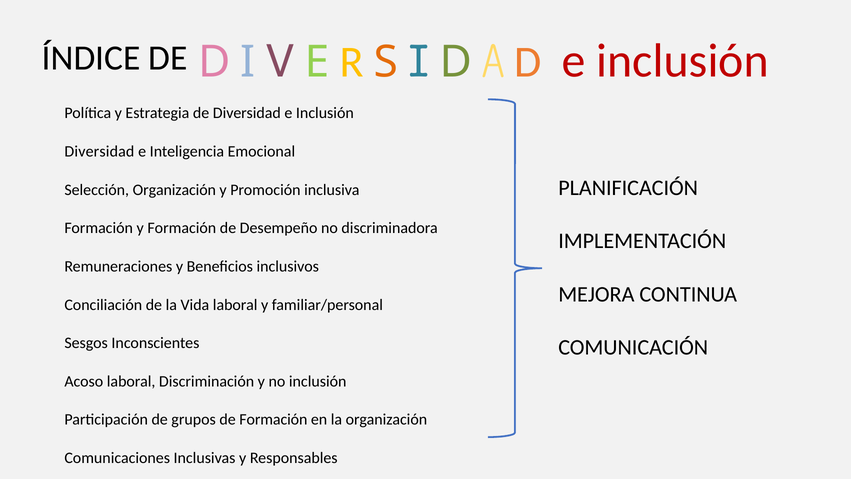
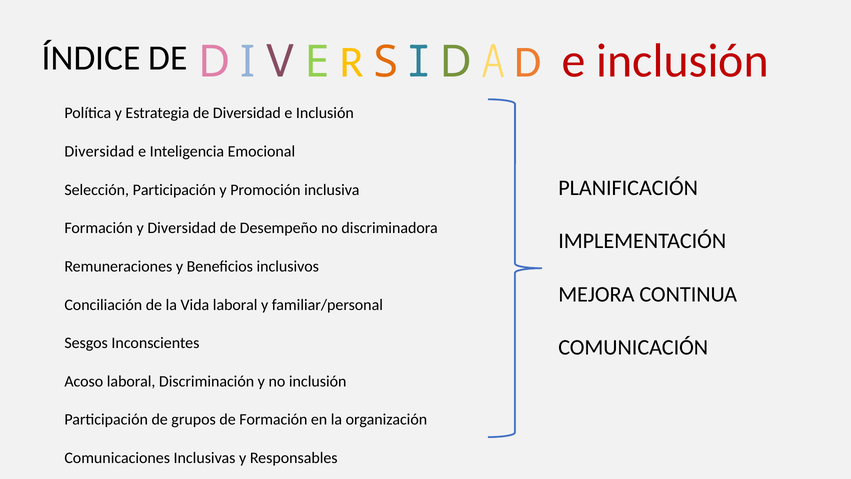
Selección Organización: Organización -> Participación (174, 190)
y Formación: Formación -> Diversidad (182, 228)
